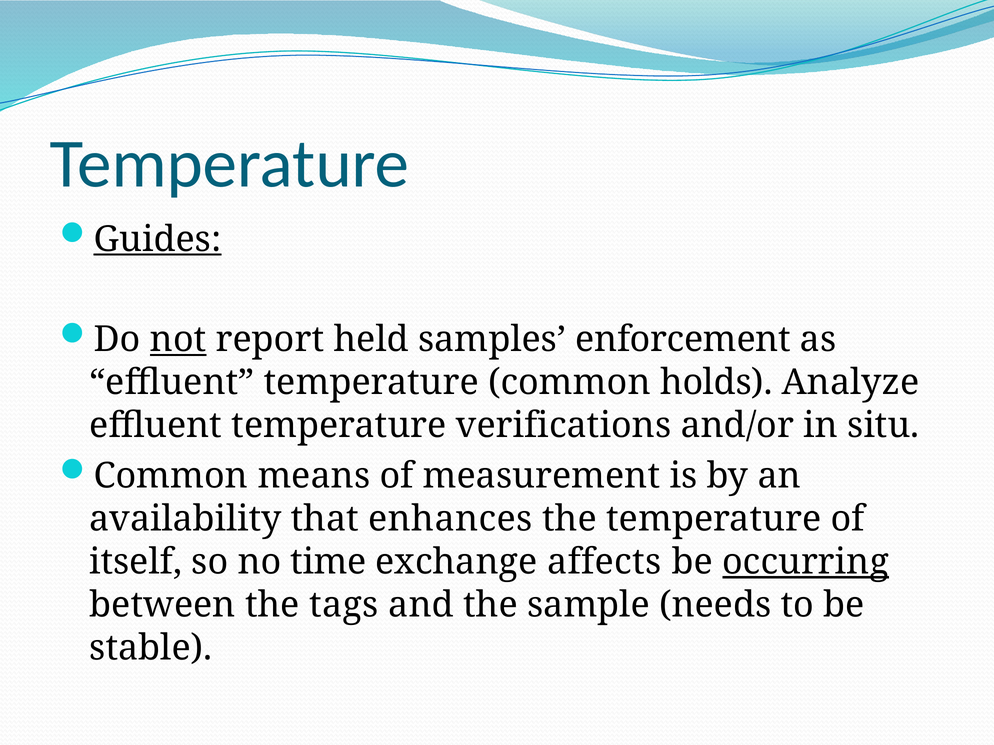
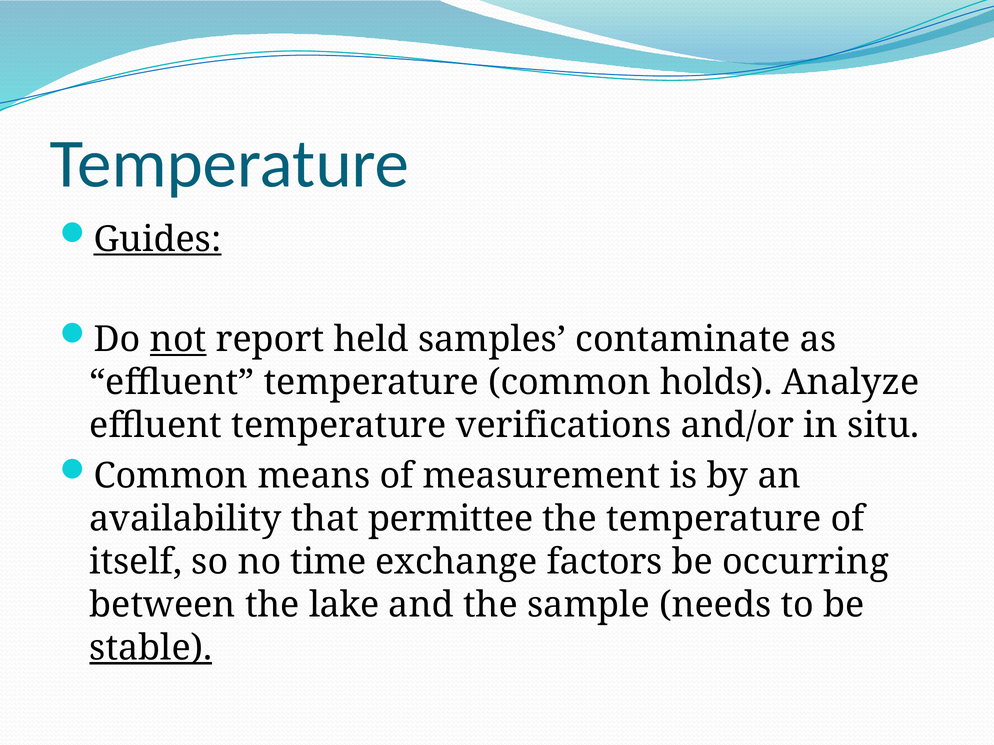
enforcement: enforcement -> contaminate (683, 340)
enhances: enhances -> permittee (451, 519)
affects: affects -> factors (605, 562)
occurring underline: present -> none (806, 562)
tags: tags -> lake (344, 605)
stable underline: none -> present (151, 648)
